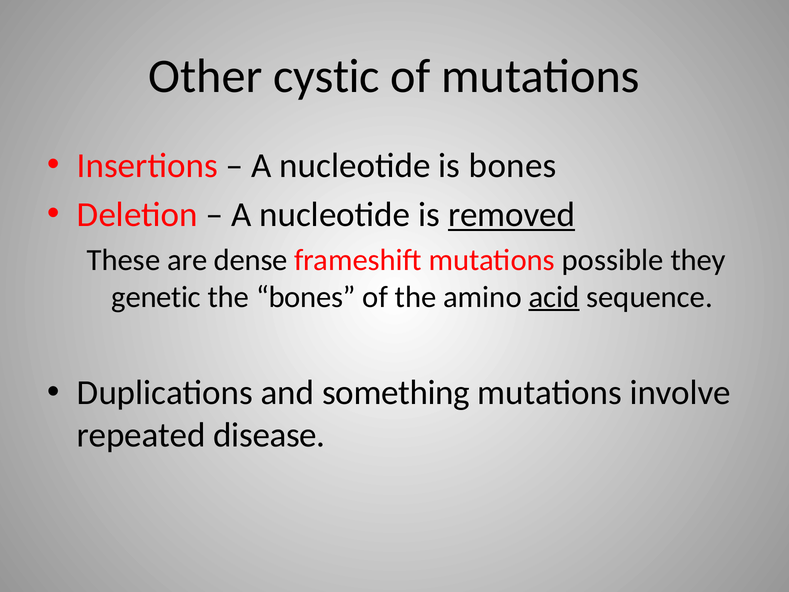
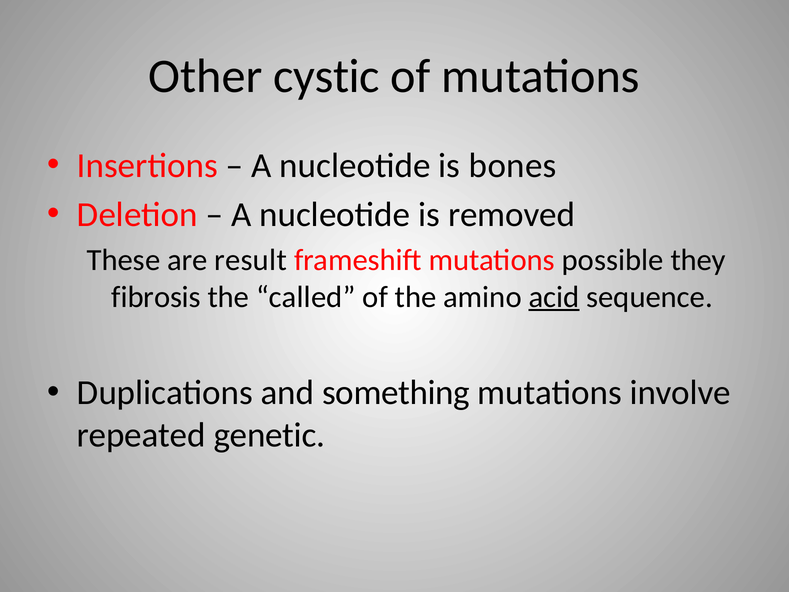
removed underline: present -> none (512, 215)
dense: dense -> result (250, 260)
genetic: genetic -> fibrosis (156, 297)
the bones: bones -> called (306, 297)
disease: disease -> genetic (269, 435)
